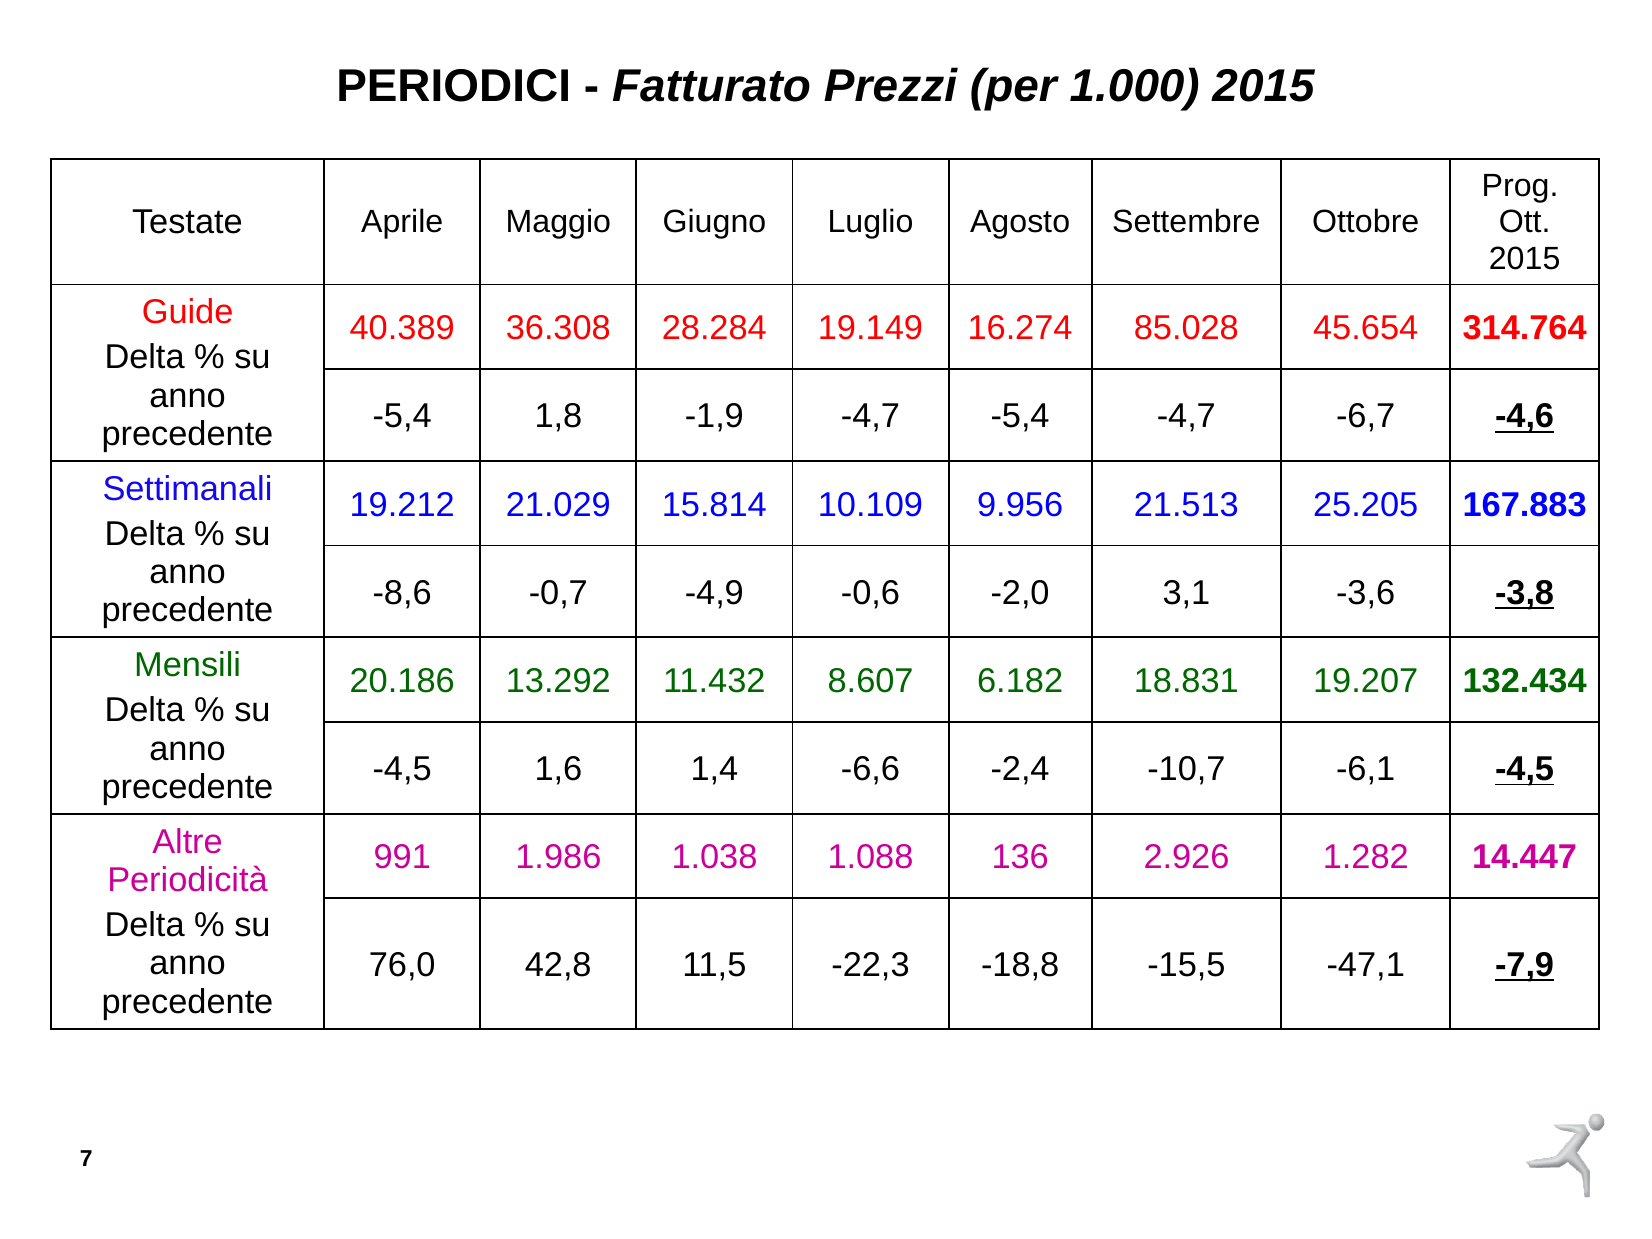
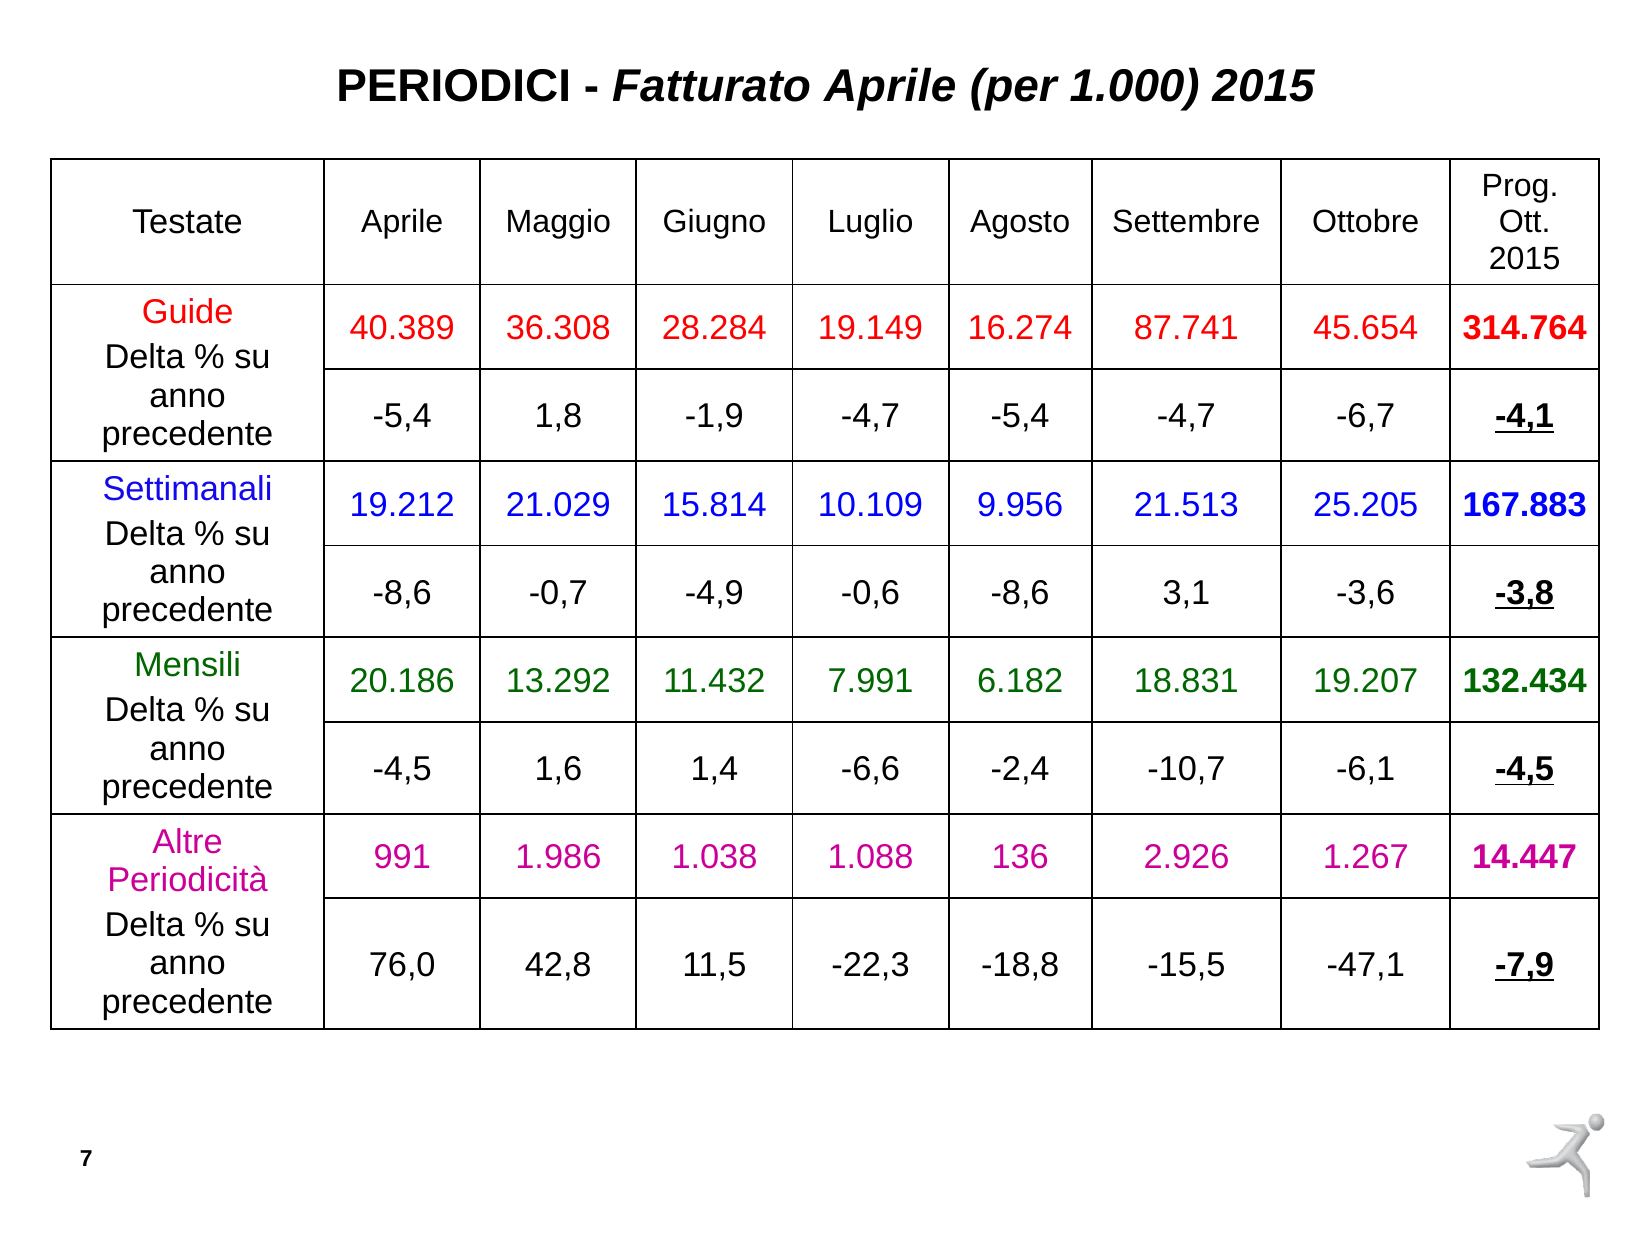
Fatturato Prezzi: Prezzi -> Aprile (890, 86)
85.028: 85.028 -> 87.741 (1186, 328)
-4,6: -4,6 -> -4,1 (1525, 416)
-0,6 -2,0: -2,0 -> -8,6 (1020, 593)
8.607: 8.607 -> 7.991 (871, 681)
1.282: 1.282 -> 1.267 (1366, 858)
